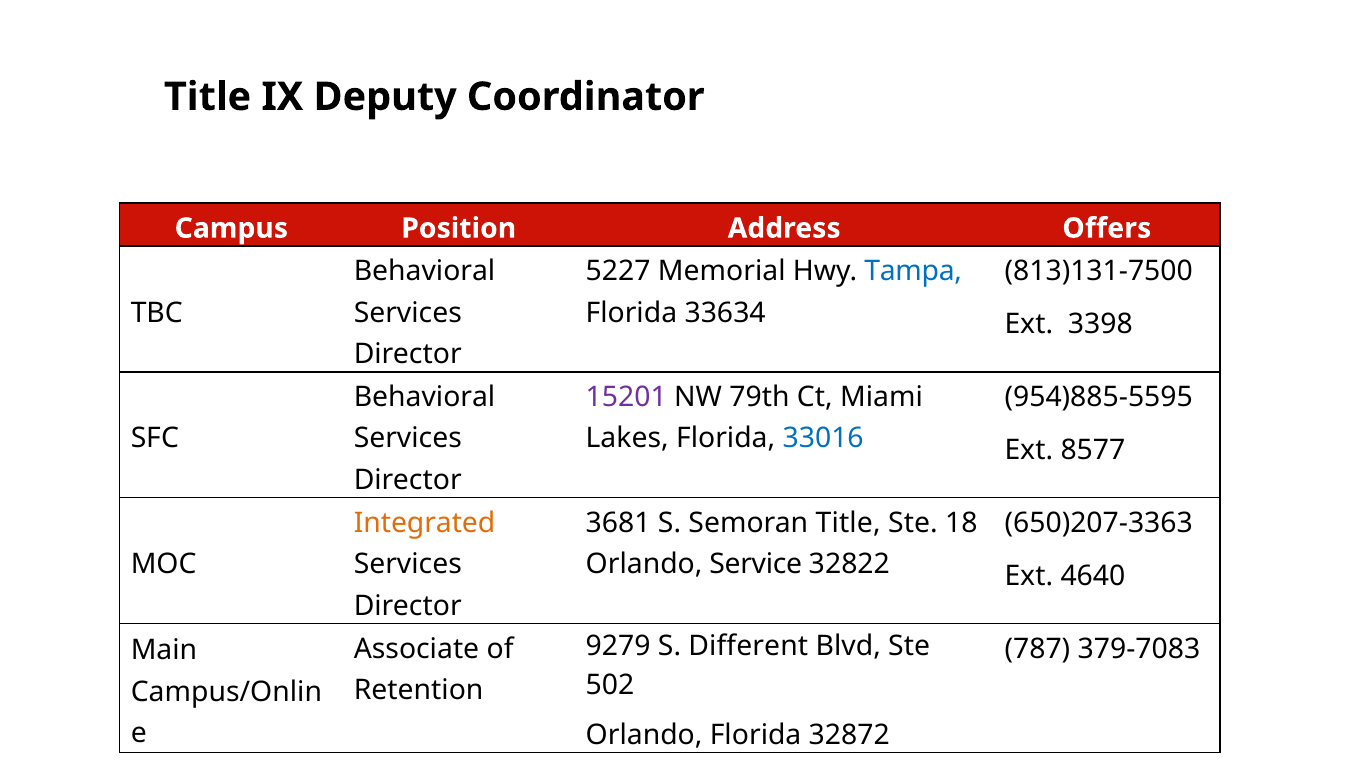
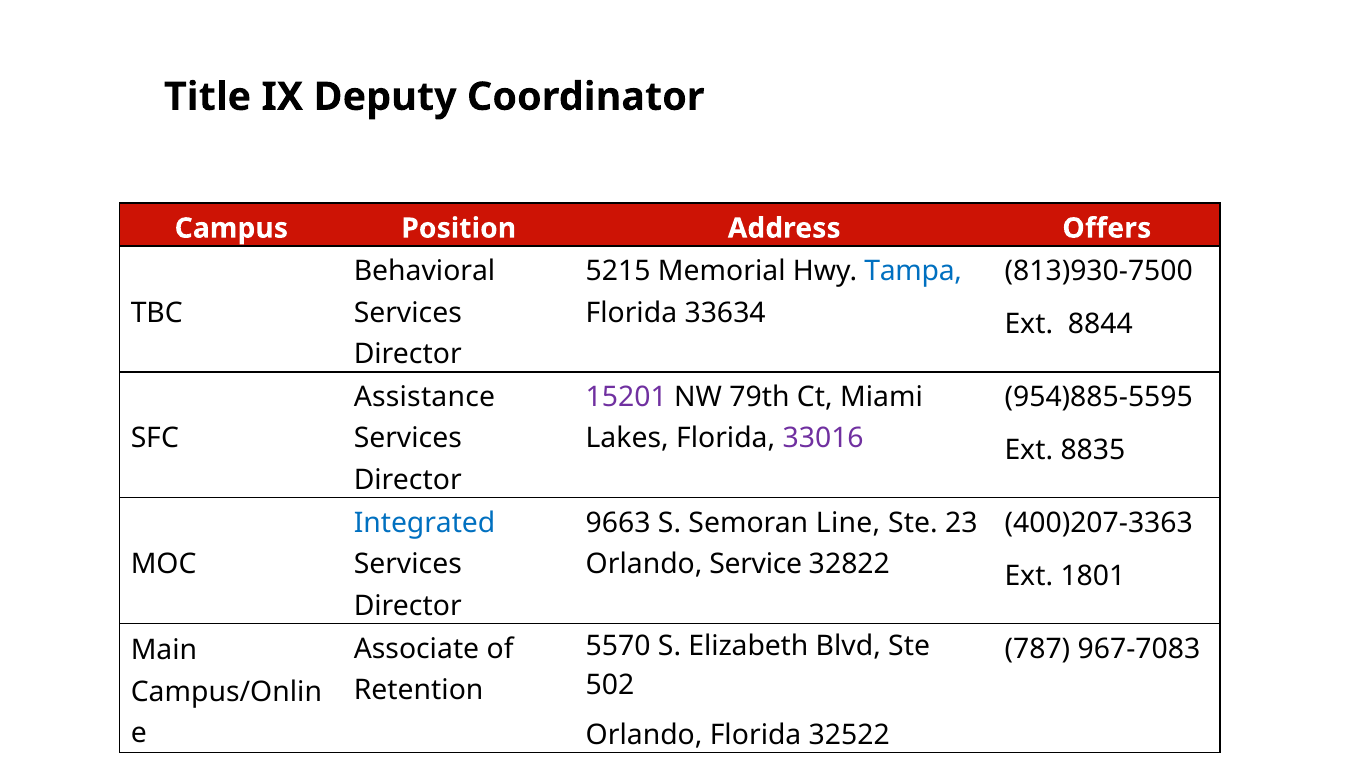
5227: 5227 -> 5215 (618, 271)
813)131-7500: 813)131-7500 -> 813)930-7500 (1099, 271)
3398: 3398 -> 8844 (1100, 324)
Behavioral: Behavioral -> Assistance (424, 397)
33016 colour: blue -> purple (823, 438)
8577: 8577 -> 8835 (1093, 450)
Integrated colour: orange -> blue (425, 523)
3681: 3681 -> 9663 (618, 523)
Semoran Title: Title -> Line (848, 523)
18: 18 -> 23 (961, 523)
650)207-3363: 650)207-3363 -> 400)207-3363 (1099, 523)
4640: 4640 -> 1801 (1093, 575)
9279: 9279 -> 5570 (618, 646)
Different: Different -> Elizabeth (748, 646)
379-7083: 379-7083 -> 967-7083 (1139, 648)
32872: 32872 -> 32522 (849, 734)
